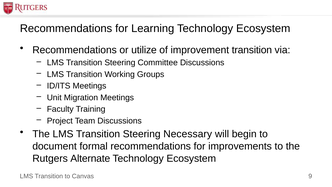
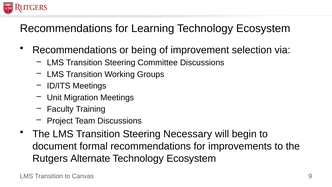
utilize: utilize -> being (144, 50)
improvement transition: transition -> selection (252, 50)
